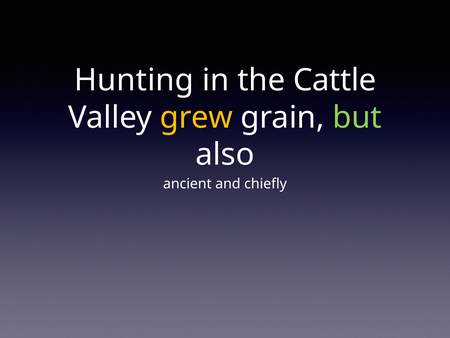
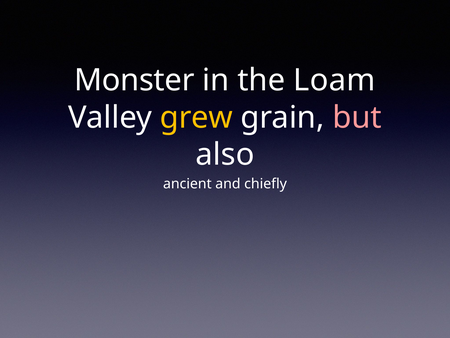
Hunting: Hunting -> Monster (134, 80)
Cattle: Cattle -> Loam (334, 80)
but colour: light green -> pink (357, 117)
